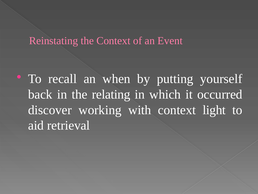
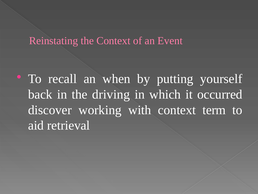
relating: relating -> driving (111, 94)
light: light -> term (214, 110)
